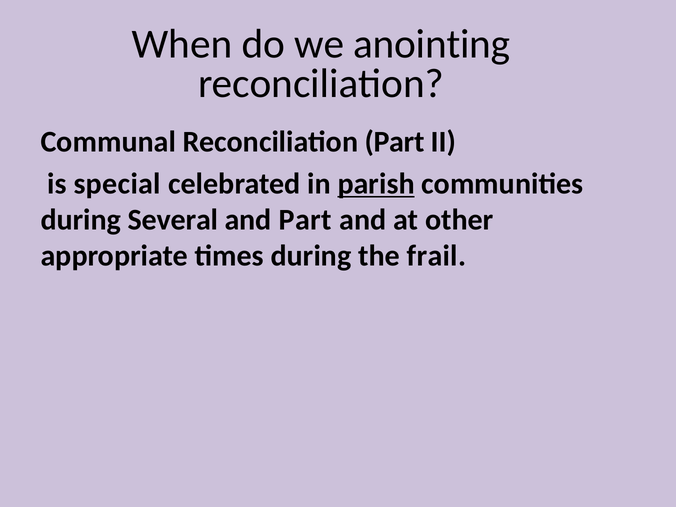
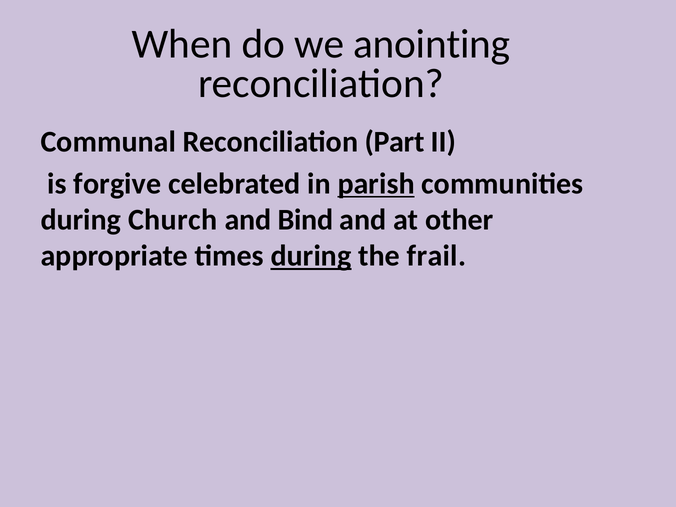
special: special -> forgive (117, 184)
Several: Several -> Church (173, 220)
and Part: Part -> Bind (306, 220)
during underline: none -> present (311, 256)
